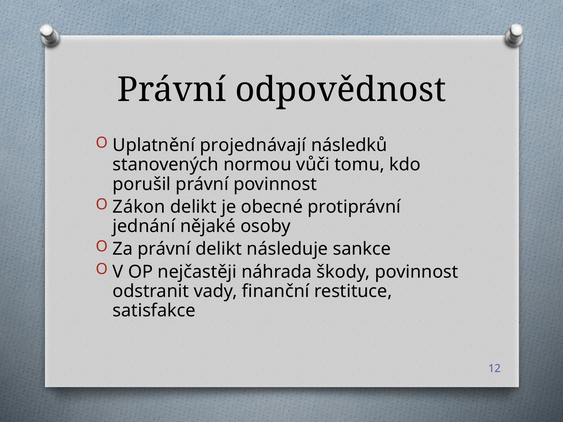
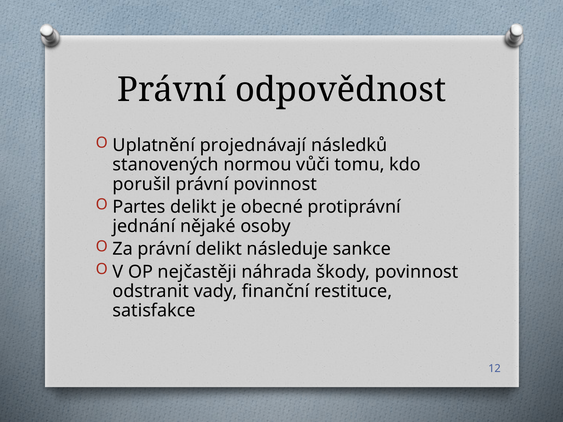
Zákon: Zákon -> Partes (139, 207)
